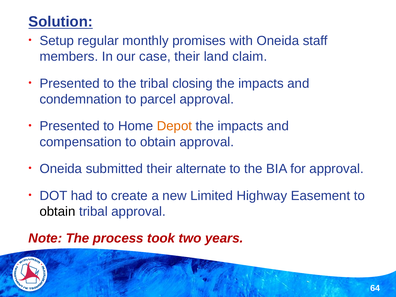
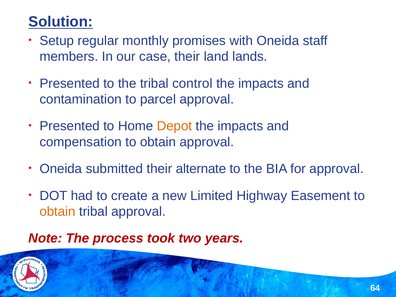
claim: claim -> lands (250, 57)
closing: closing -> control (192, 83)
condemnation: condemnation -> contamination (81, 99)
obtain colour: black -> orange (58, 212)
